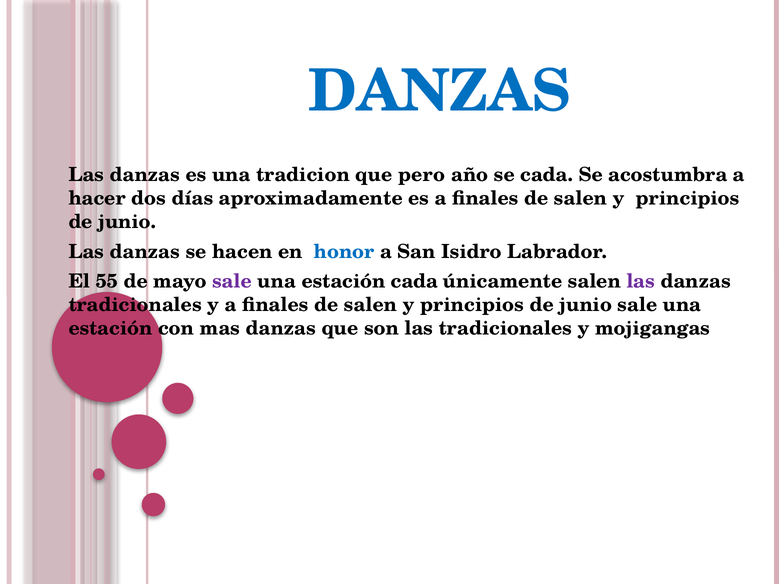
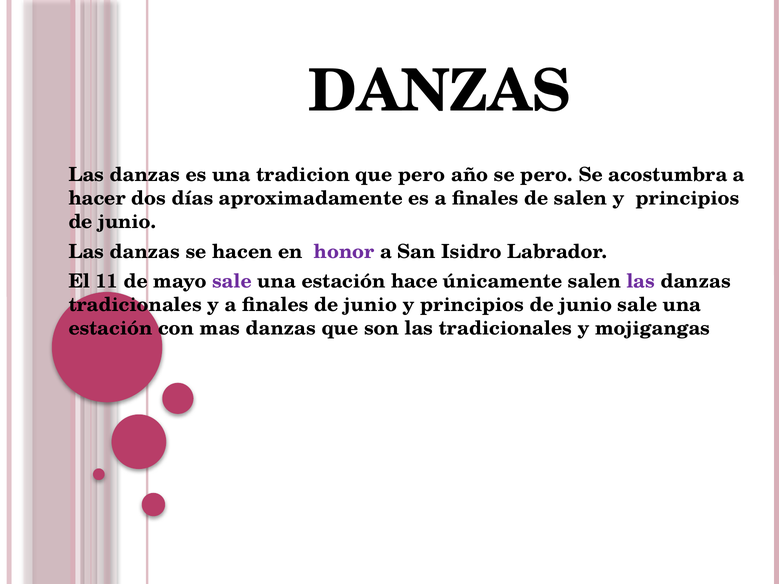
DANZAS colour: blue -> black (439, 92)
se cada: cada -> pero (547, 175)
honor colour: blue -> purple (344, 252)
55: 55 -> 11 (107, 282)
estación cada: cada -> hace (414, 282)
salen: salen -> junio (371, 305)
